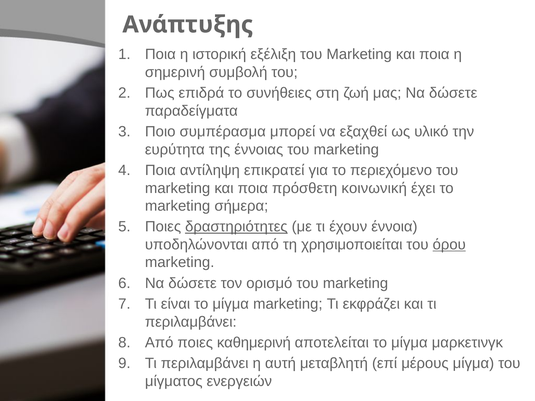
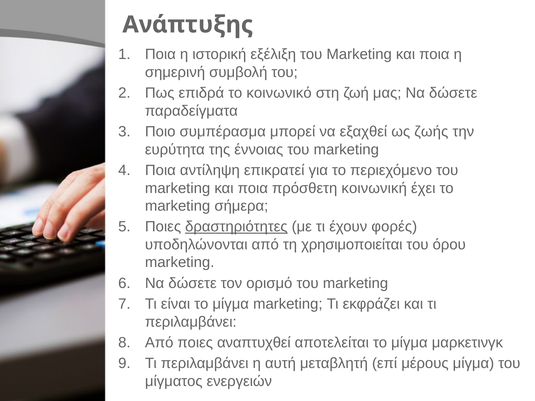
συνήθειες: συνήθειες -> κοινωνικό (279, 93)
υλικό: υλικό -> ζωής (431, 132)
έννοια: έννοια -> φορές (394, 227)
όρου underline: present -> none (449, 245)
καθημερινή: καθημερινή -> αναπτυχθεί (254, 343)
